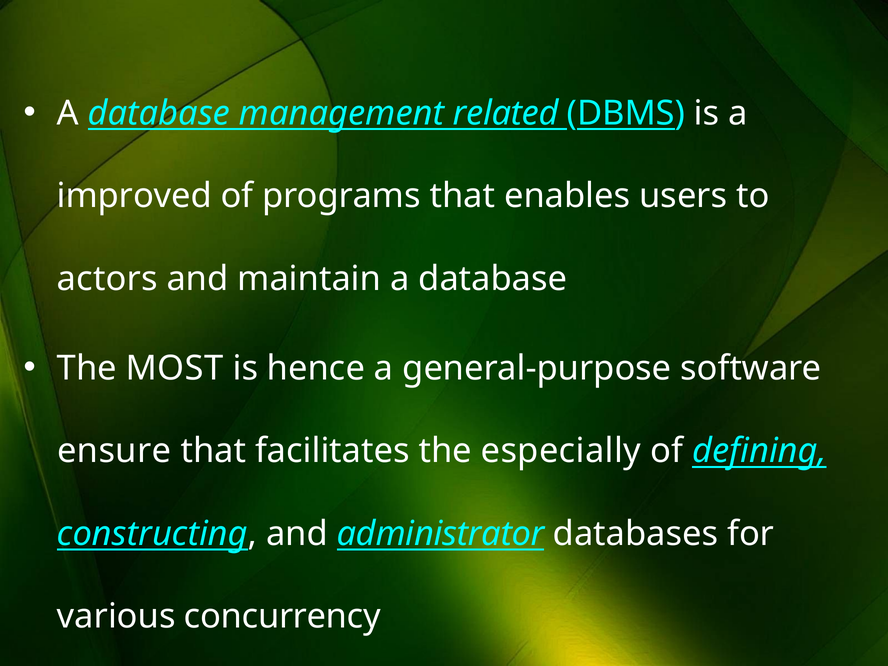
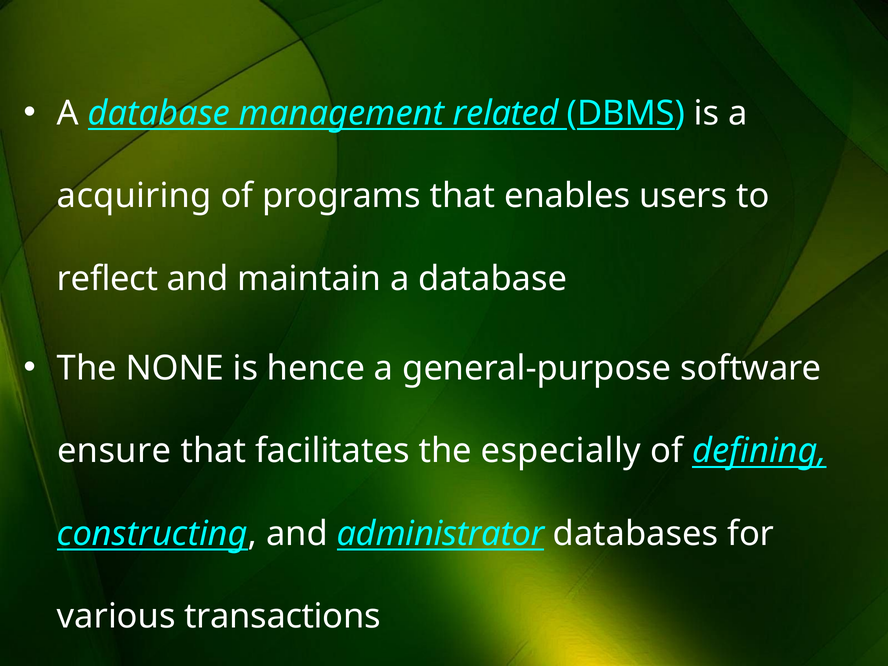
improved: improved -> acquiring (134, 196)
actors: actors -> reflect (108, 279)
MOST: MOST -> NONE (175, 368)
concurrency: concurrency -> transactions (282, 616)
